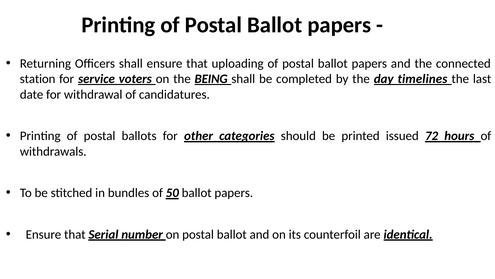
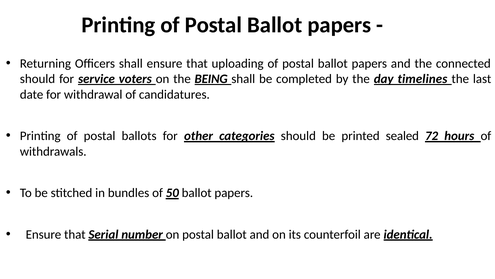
station: station -> should (38, 79)
issued: issued -> sealed (402, 136)
